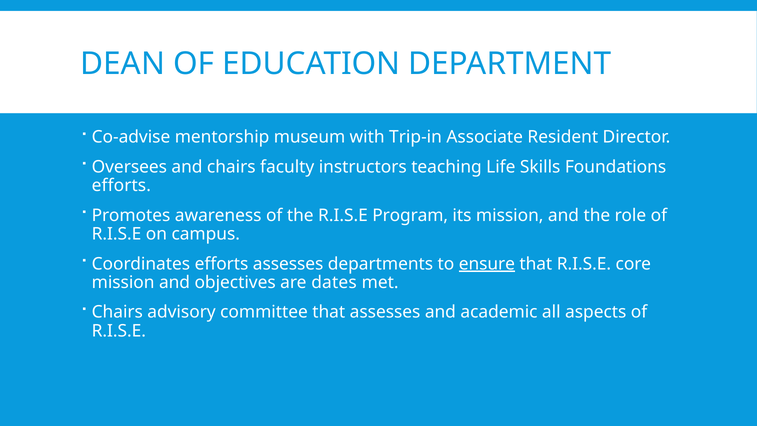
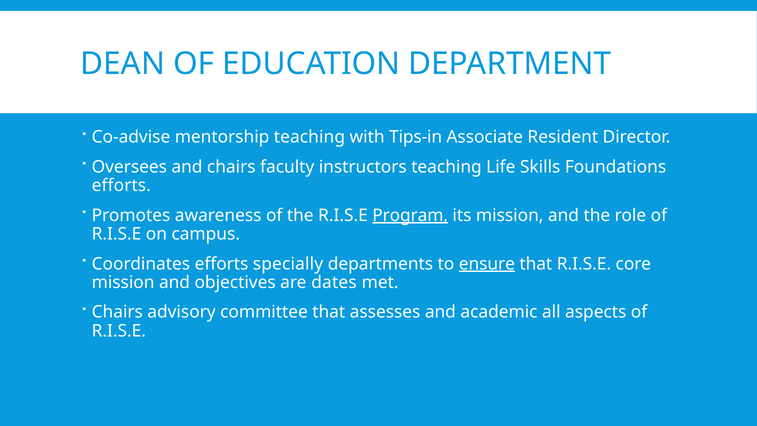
mentorship museum: museum -> teaching (309, 137)
Trip-in: Trip-in -> Tips-in (416, 137)
Program underline: none -> present (410, 215)
efforts assesses: assesses -> specially (288, 264)
